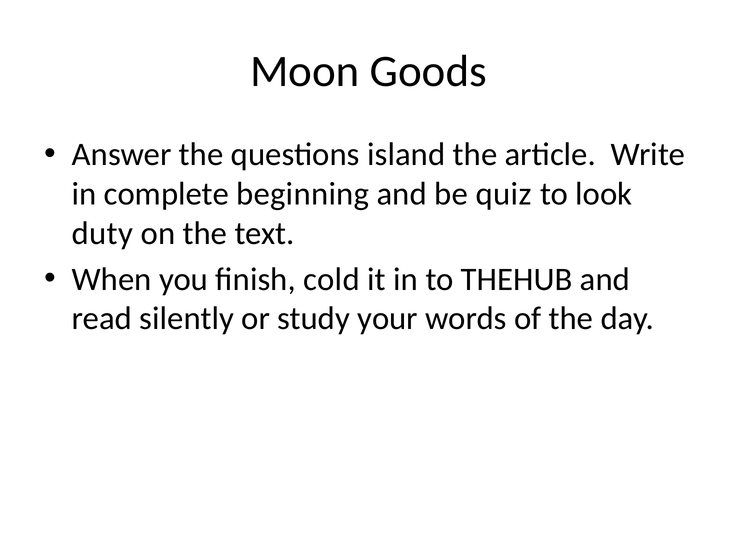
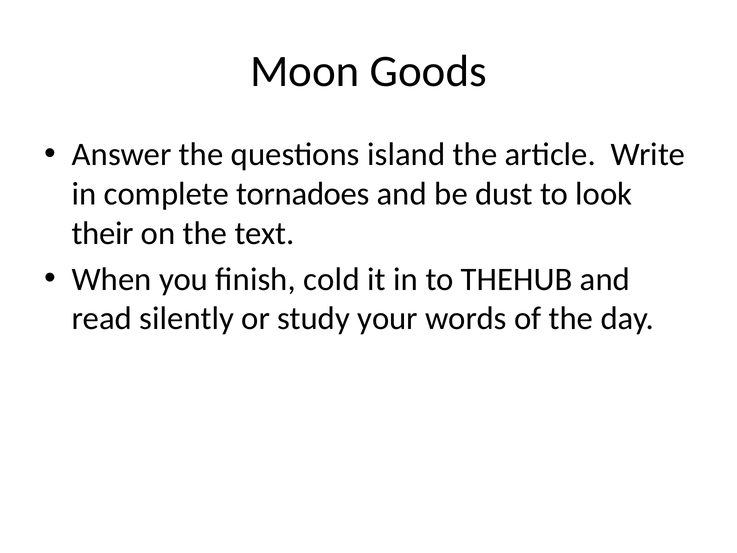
beginning: beginning -> tornadoes (303, 194)
quiz: quiz -> dust (504, 194)
duty: duty -> their (103, 233)
